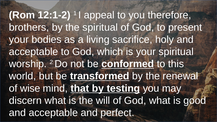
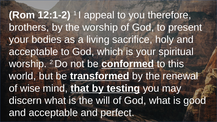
the spiritual: spiritual -> worship (100, 27)
